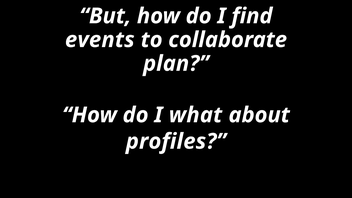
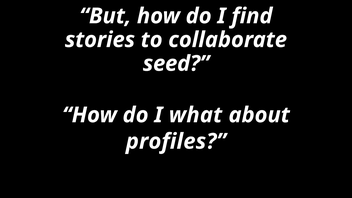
events: events -> stories (100, 40)
plan: plan -> seed (176, 64)
